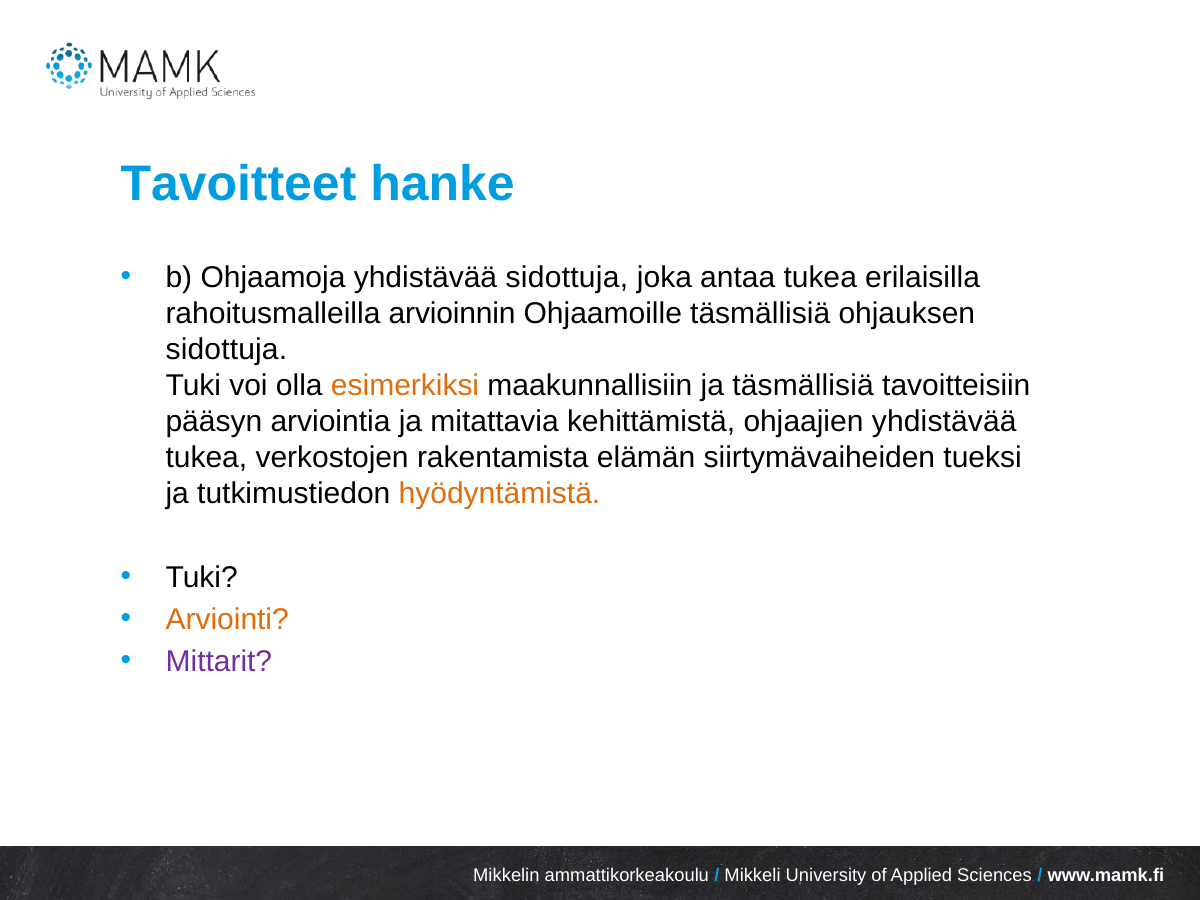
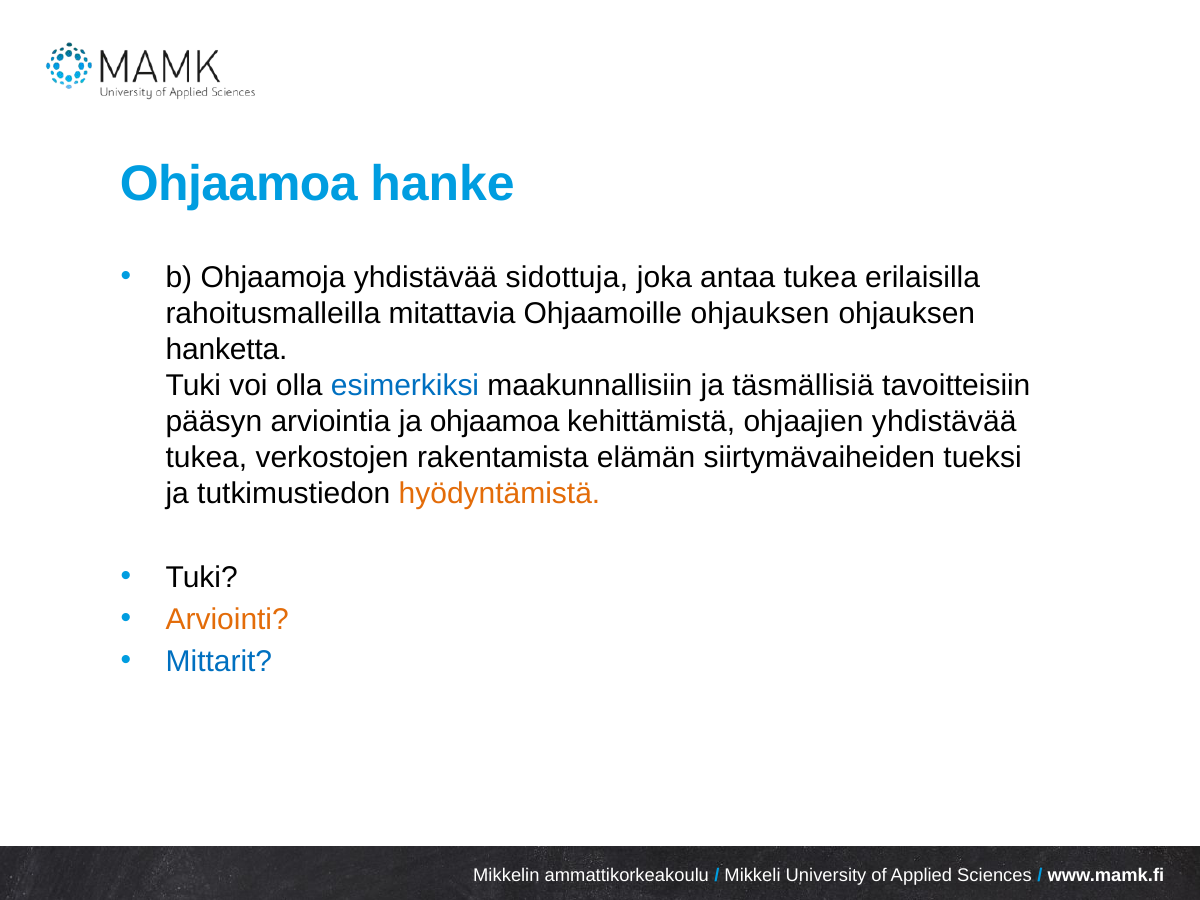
Tavoitteet: Tavoitteet -> Ohjaamoa (239, 184)
arvioinnin: arvioinnin -> mitattavia (452, 314)
Ohjaamoille täsmällisiä: täsmällisiä -> ohjauksen (760, 314)
sidottuja: sidottuja -> hanketta (227, 350)
esimerkiksi colour: orange -> blue (405, 386)
ja mitattavia: mitattavia -> ohjaamoa (495, 422)
Mittarit colour: purple -> blue (219, 662)
